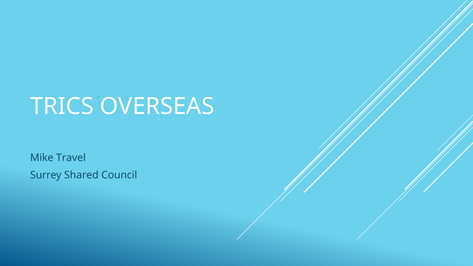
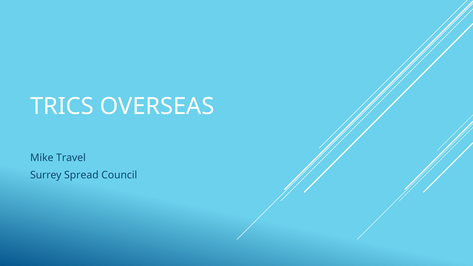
Shared: Shared -> Spread (81, 175)
